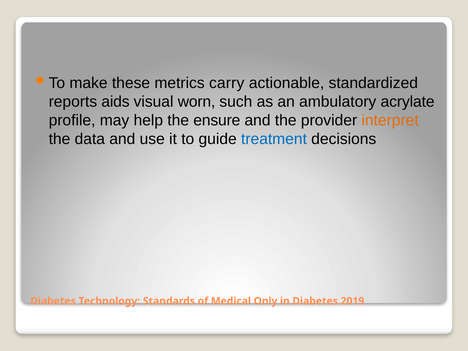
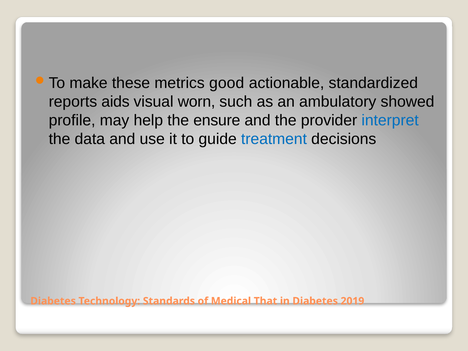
carry: carry -> good (227, 83)
acrylate: acrylate -> showed (408, 102)
interpret colour: orange -> blue (390, 120)
Only: Only -> That (265, 301)
